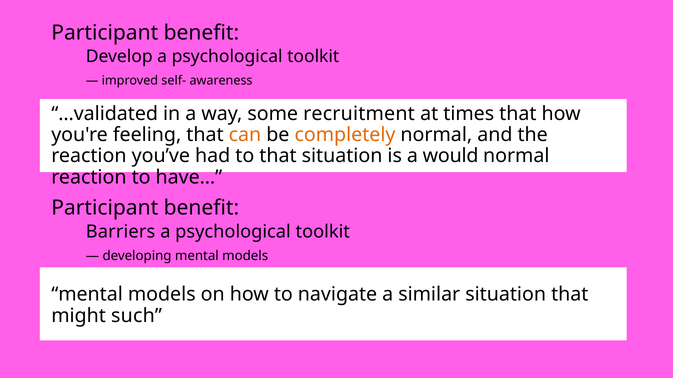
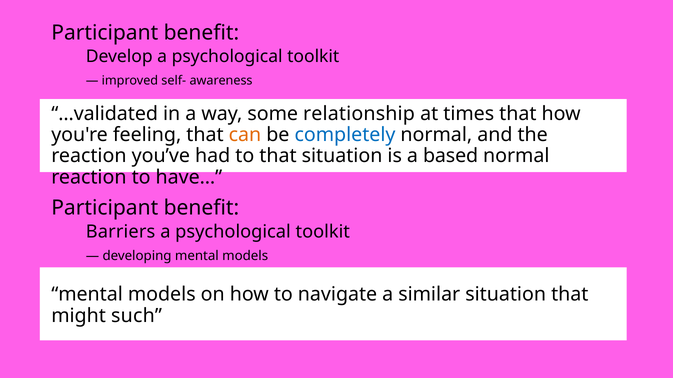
recruitment: recruitment -> relationship (359, 114)
completely colour: orange -> blue (345, 135)
would: would -> based (451, 156)
